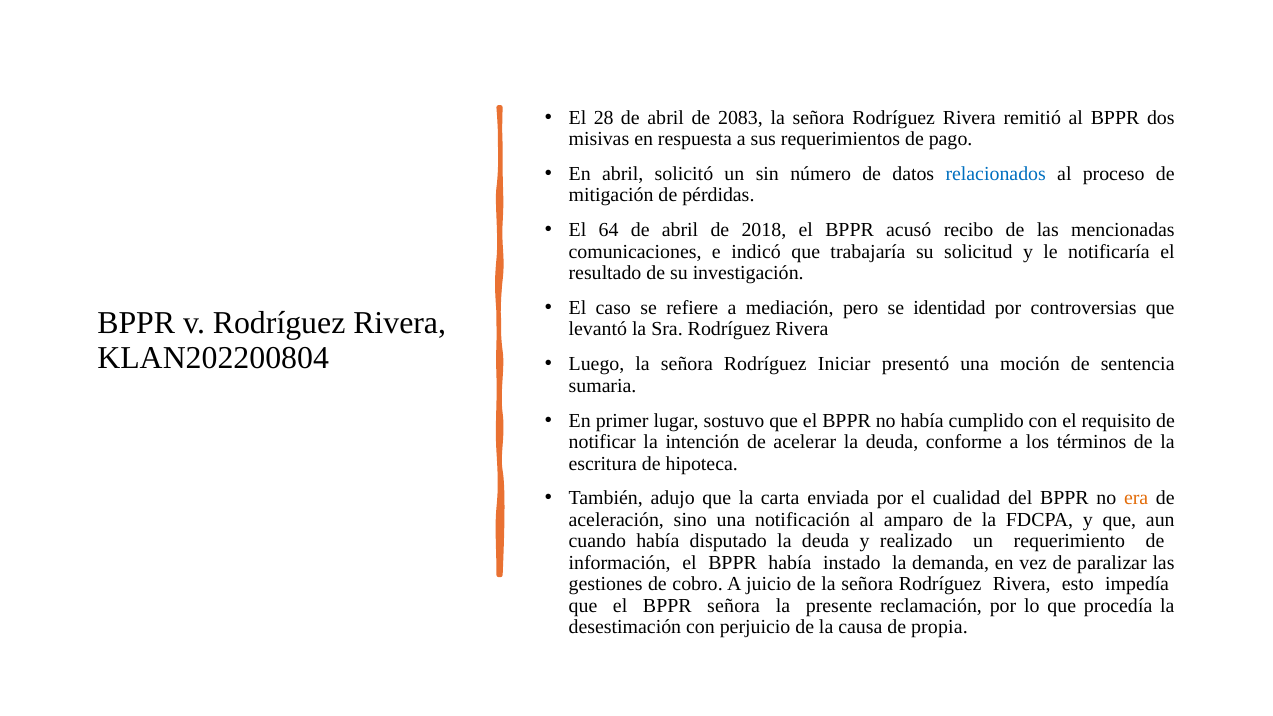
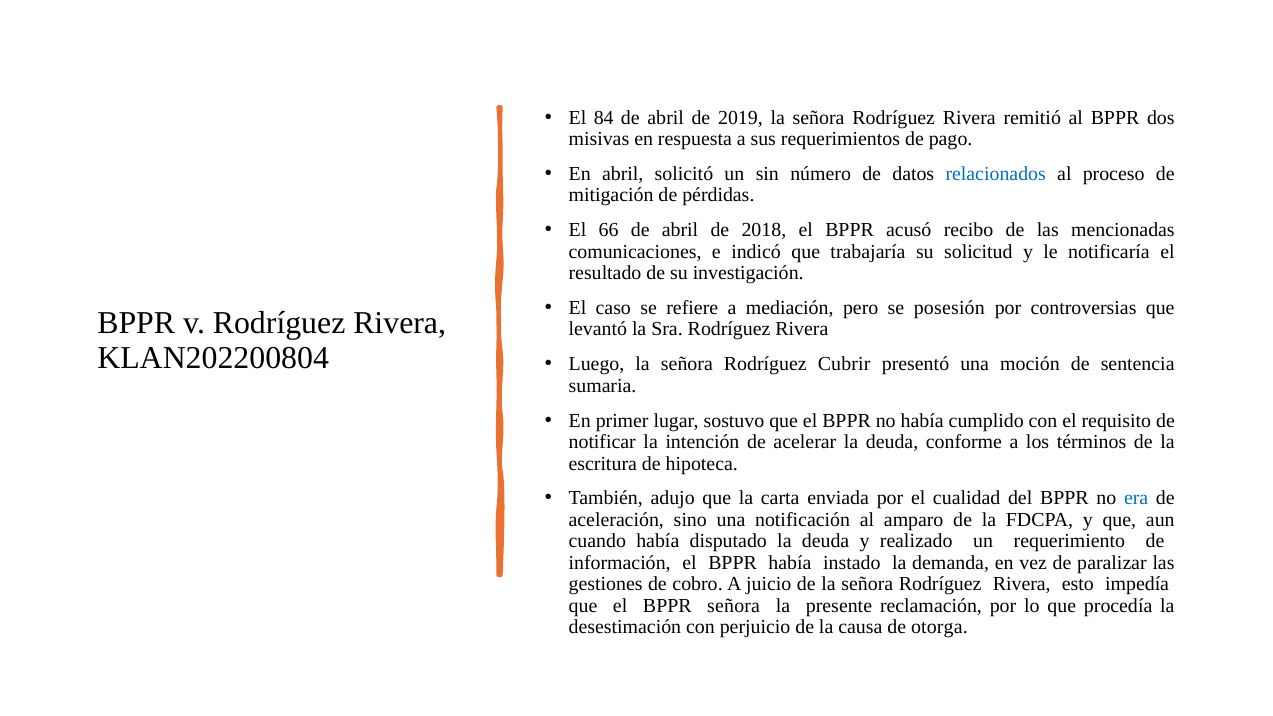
28: 28 -> 84 (604, 118)
2083: 2083 -> 2019 (740, 118)
64: 64 -> 66 (609, 230)
identidad: identidad -> posesión (949, 308)
Iniciar: Iniciar -> Cubrir (844, 364)
era colour: orange -> blue (1136, 498)
propia: propia -> otorga (939, 627)
